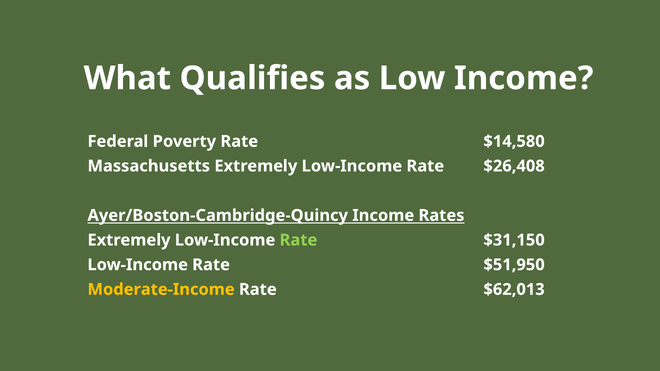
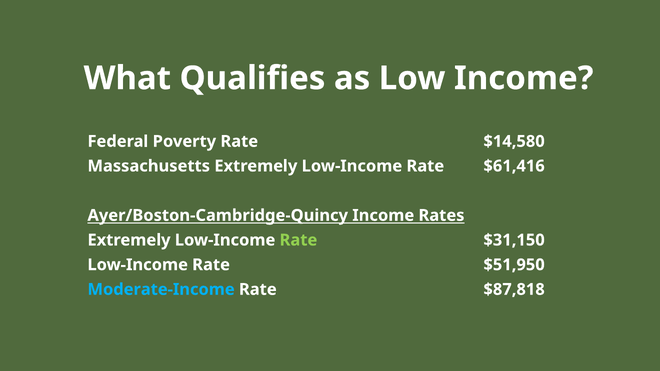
$26,408: $26,408 -> $61,416 (514, 166)
Moderate-Income colour: yellow -> light blue (161, 290)
$62,013: $62,013 -> $87,818 (514, 290)
